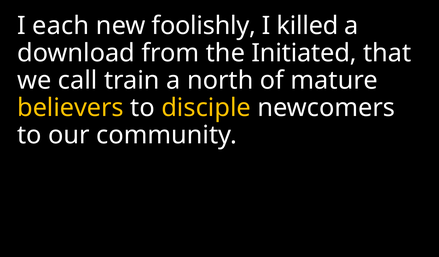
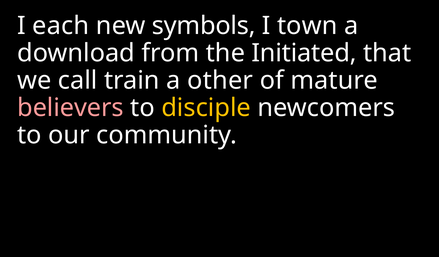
foolishly: foolishly -> symbols (204, 26)
killed: killed -> town (307, 26)
north: north -> other (220, 81)
believers colour: yellow -> pink (70, 108)
